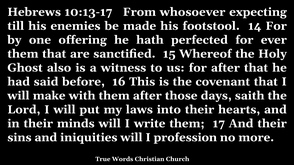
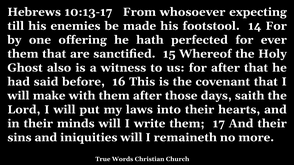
profession: profession -> remaineth (185, 138)
